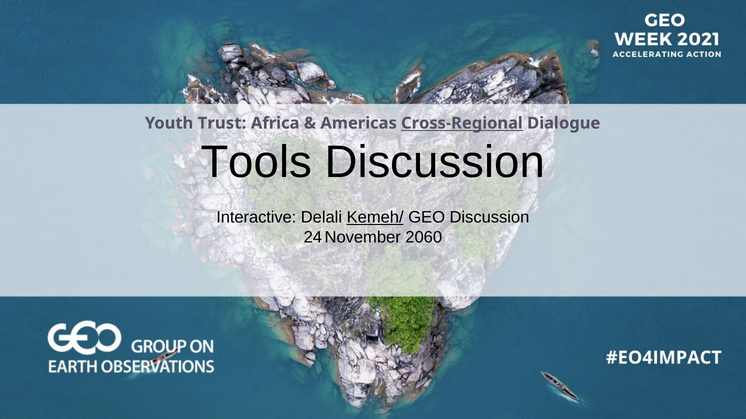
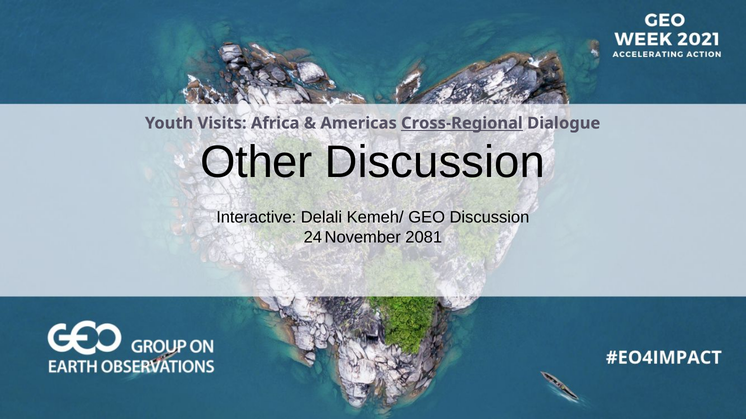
Trust: Trust -> Visits (222, 123)
Tools: Tools -> Other (256, 163)
Kemeh/ underline: present -> none (375, 218)
2060: 2060 -> 2081 (424, 238)
